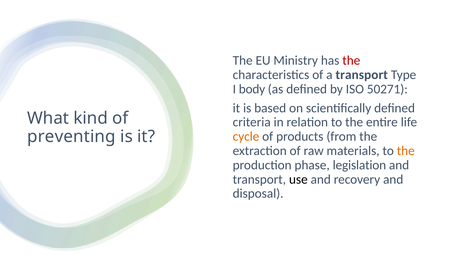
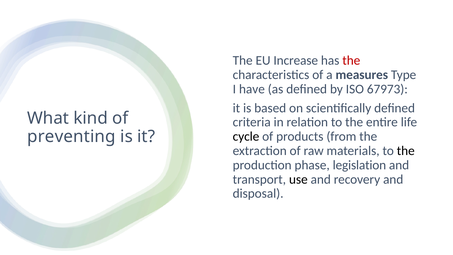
Ministry: Ministry -> Increase (296, 60)
a transport: transport -> measures (362, 75)
body: body -> have (252, 89)
50271: 50271 -> 67973 (387, 89)
cycle colour: orange -> black (246, 136)
the colour: orange -> black (406, 151)
